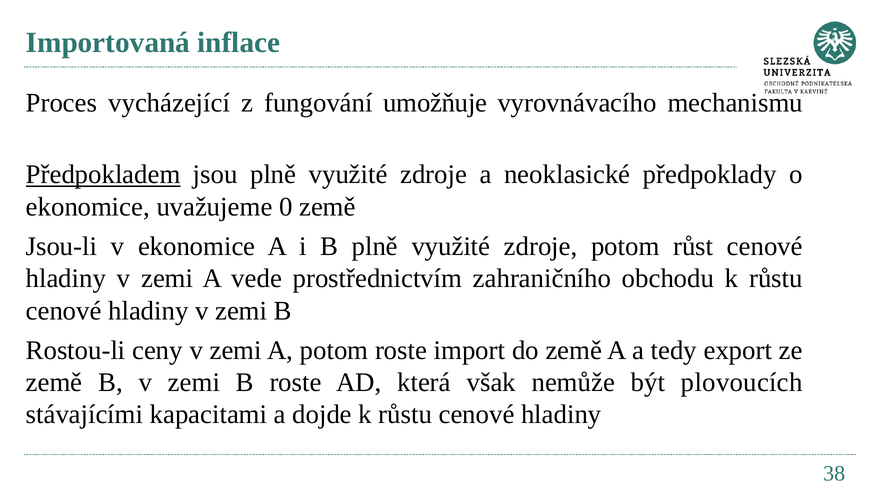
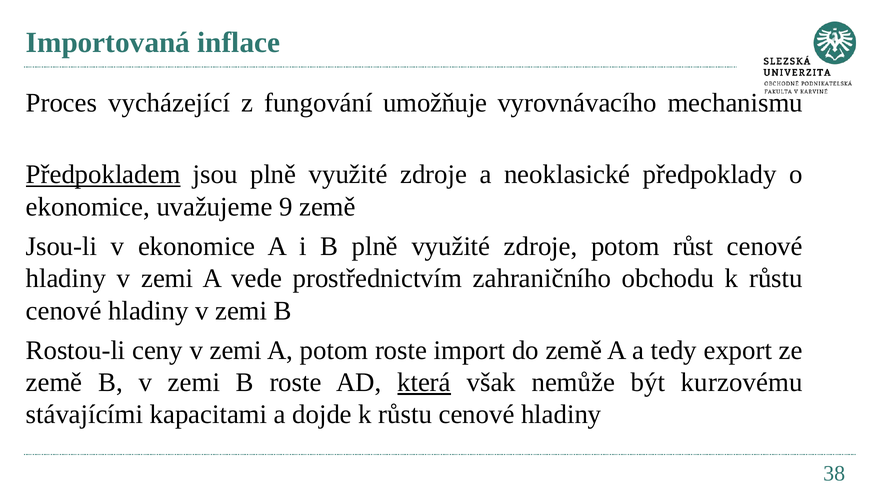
0: 0 -> 9 (286, 207)
která underline: none -> present (424, 382)
plovoucích: plovoucích -> kurzovému (742, 382)
